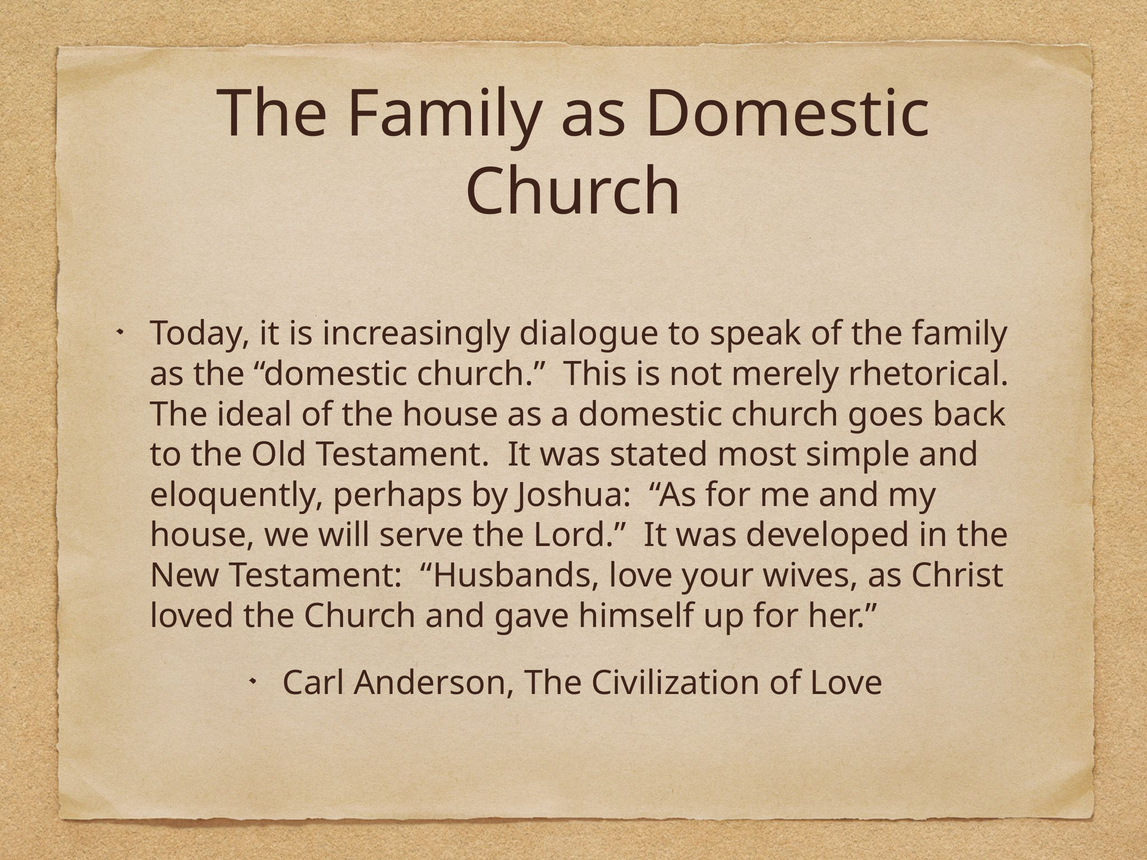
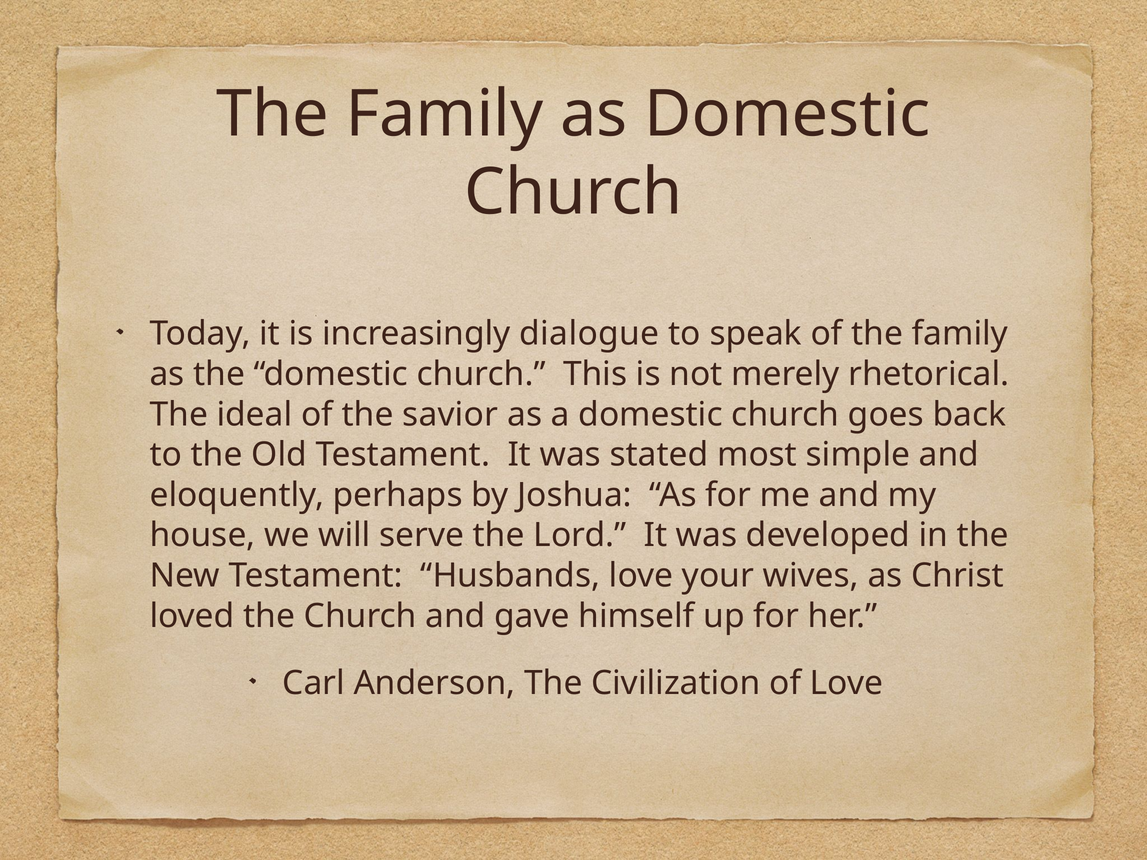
the house: house -> savior (450, 415)
